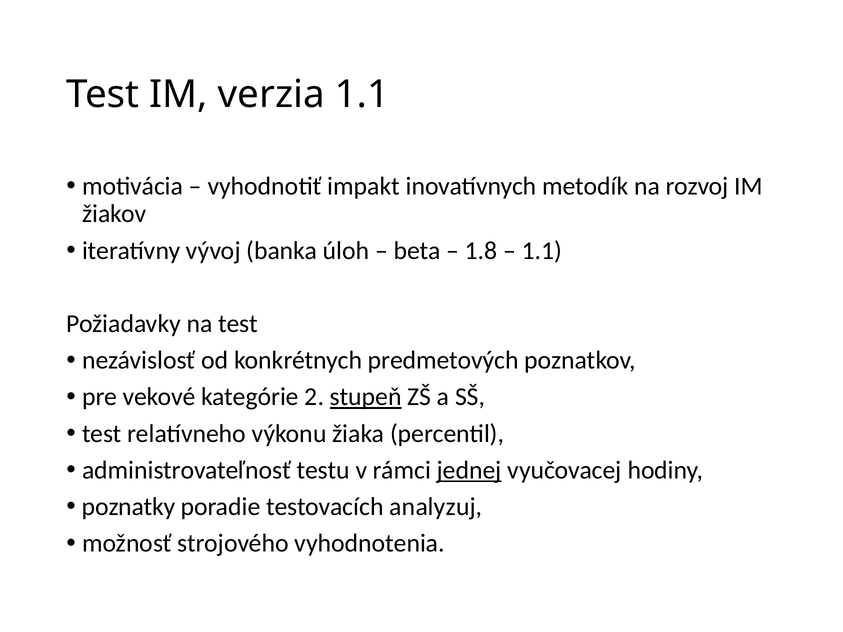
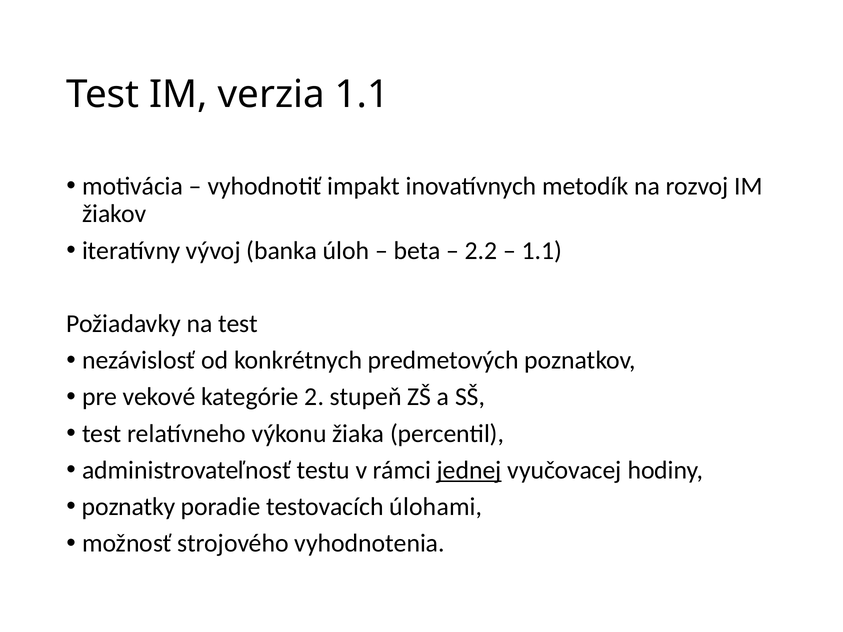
1.8: 1.8 -> 2.2 (481, 251)
stupeň underline: present -> none (366, 397)
analyzuj: analyzuj -> úlohami (436, 507)
